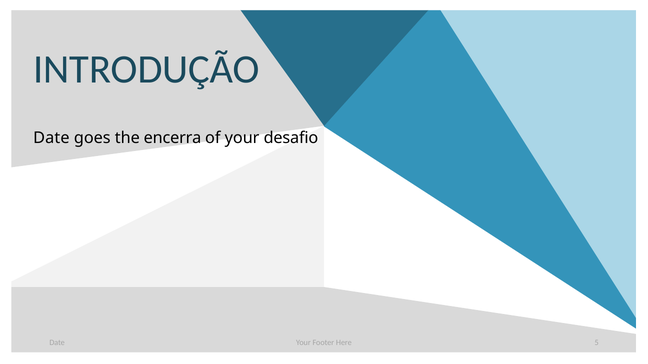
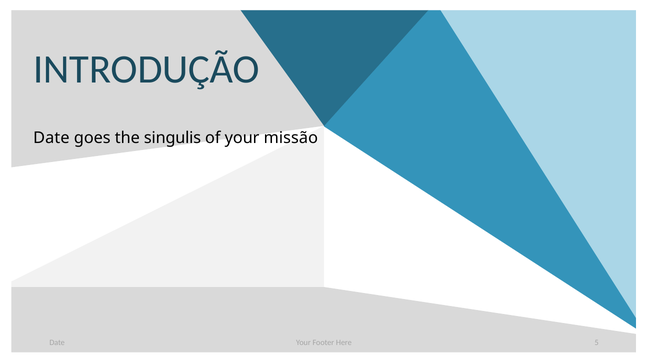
encerra: encerra -> singulis (173, 138)
desafio: desafio -> missão (291, 138)
